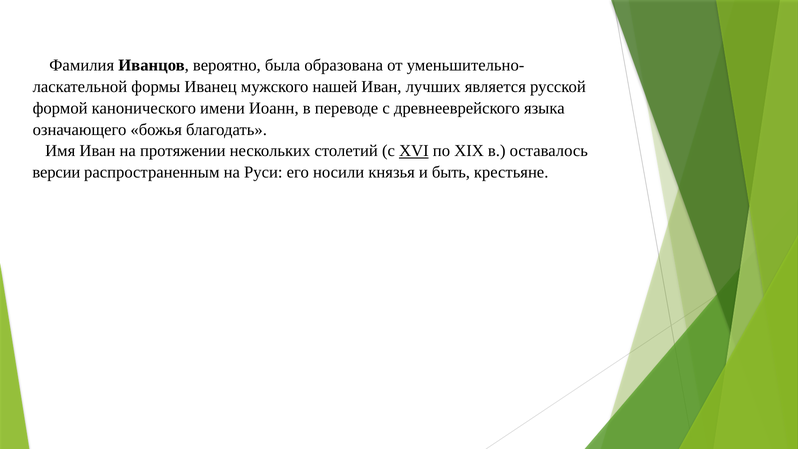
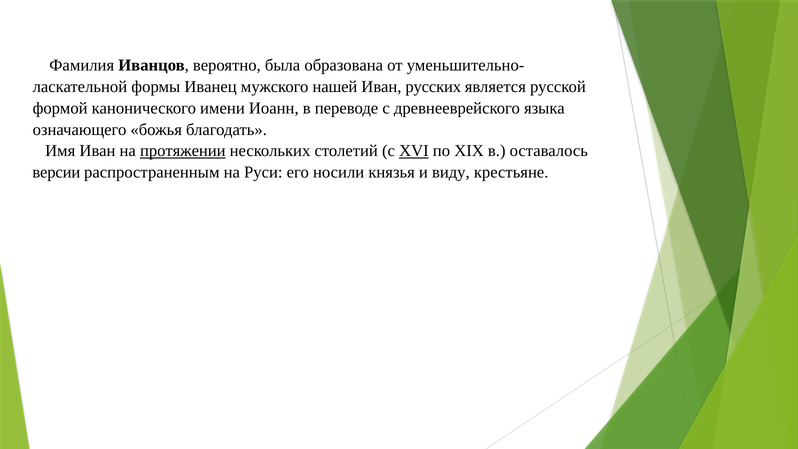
лучших: лучших -> русских (433, 87)
протяжении underline: none -> present (183, 151)
быть: быть -> виду (451, 172)
